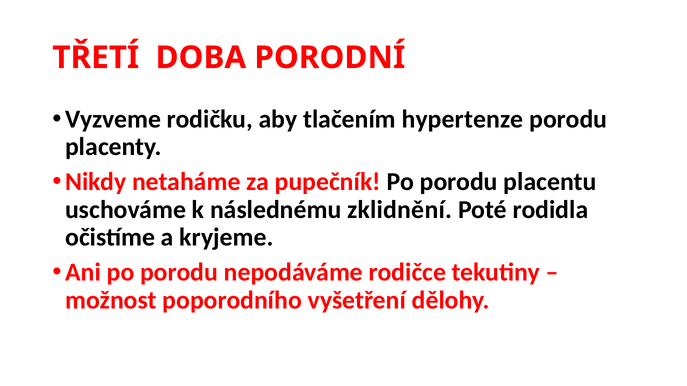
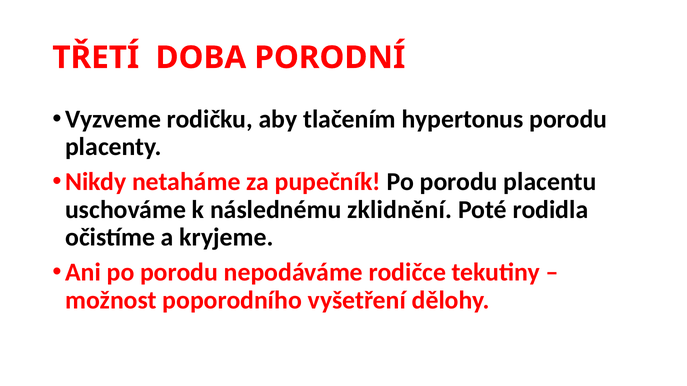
hypertenze: hypertenze -> hypertonus (463, 119)
